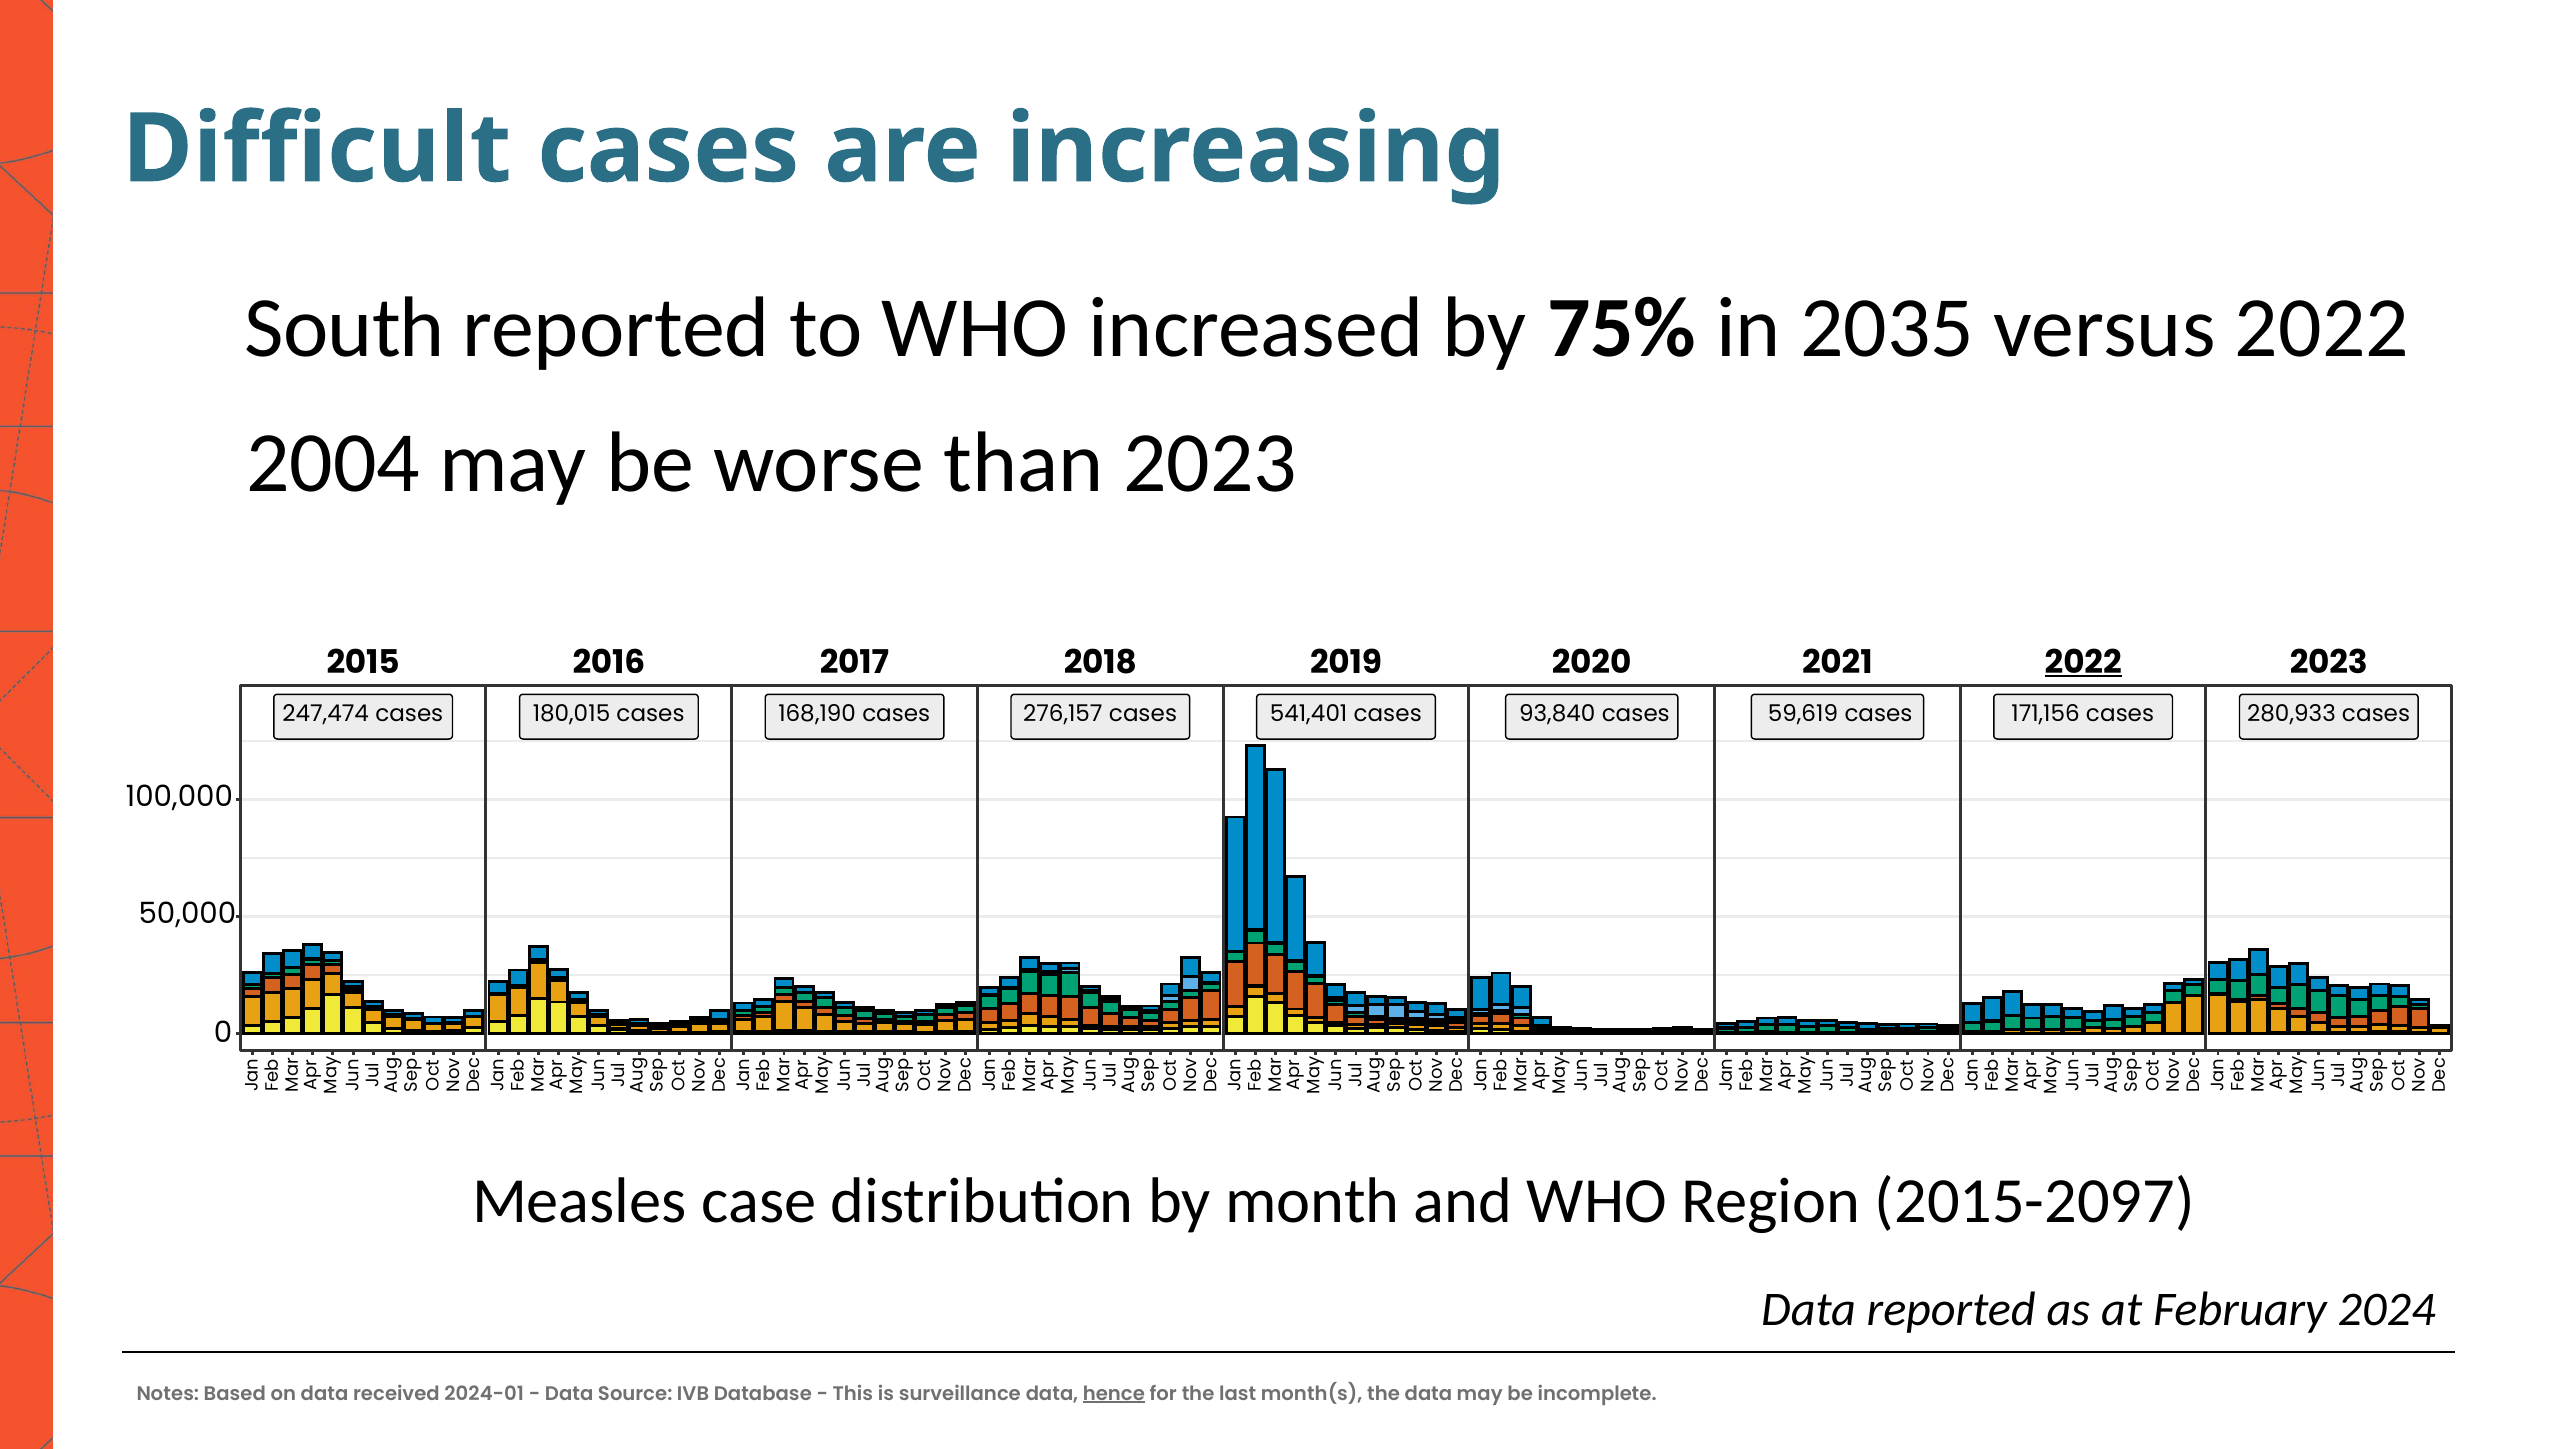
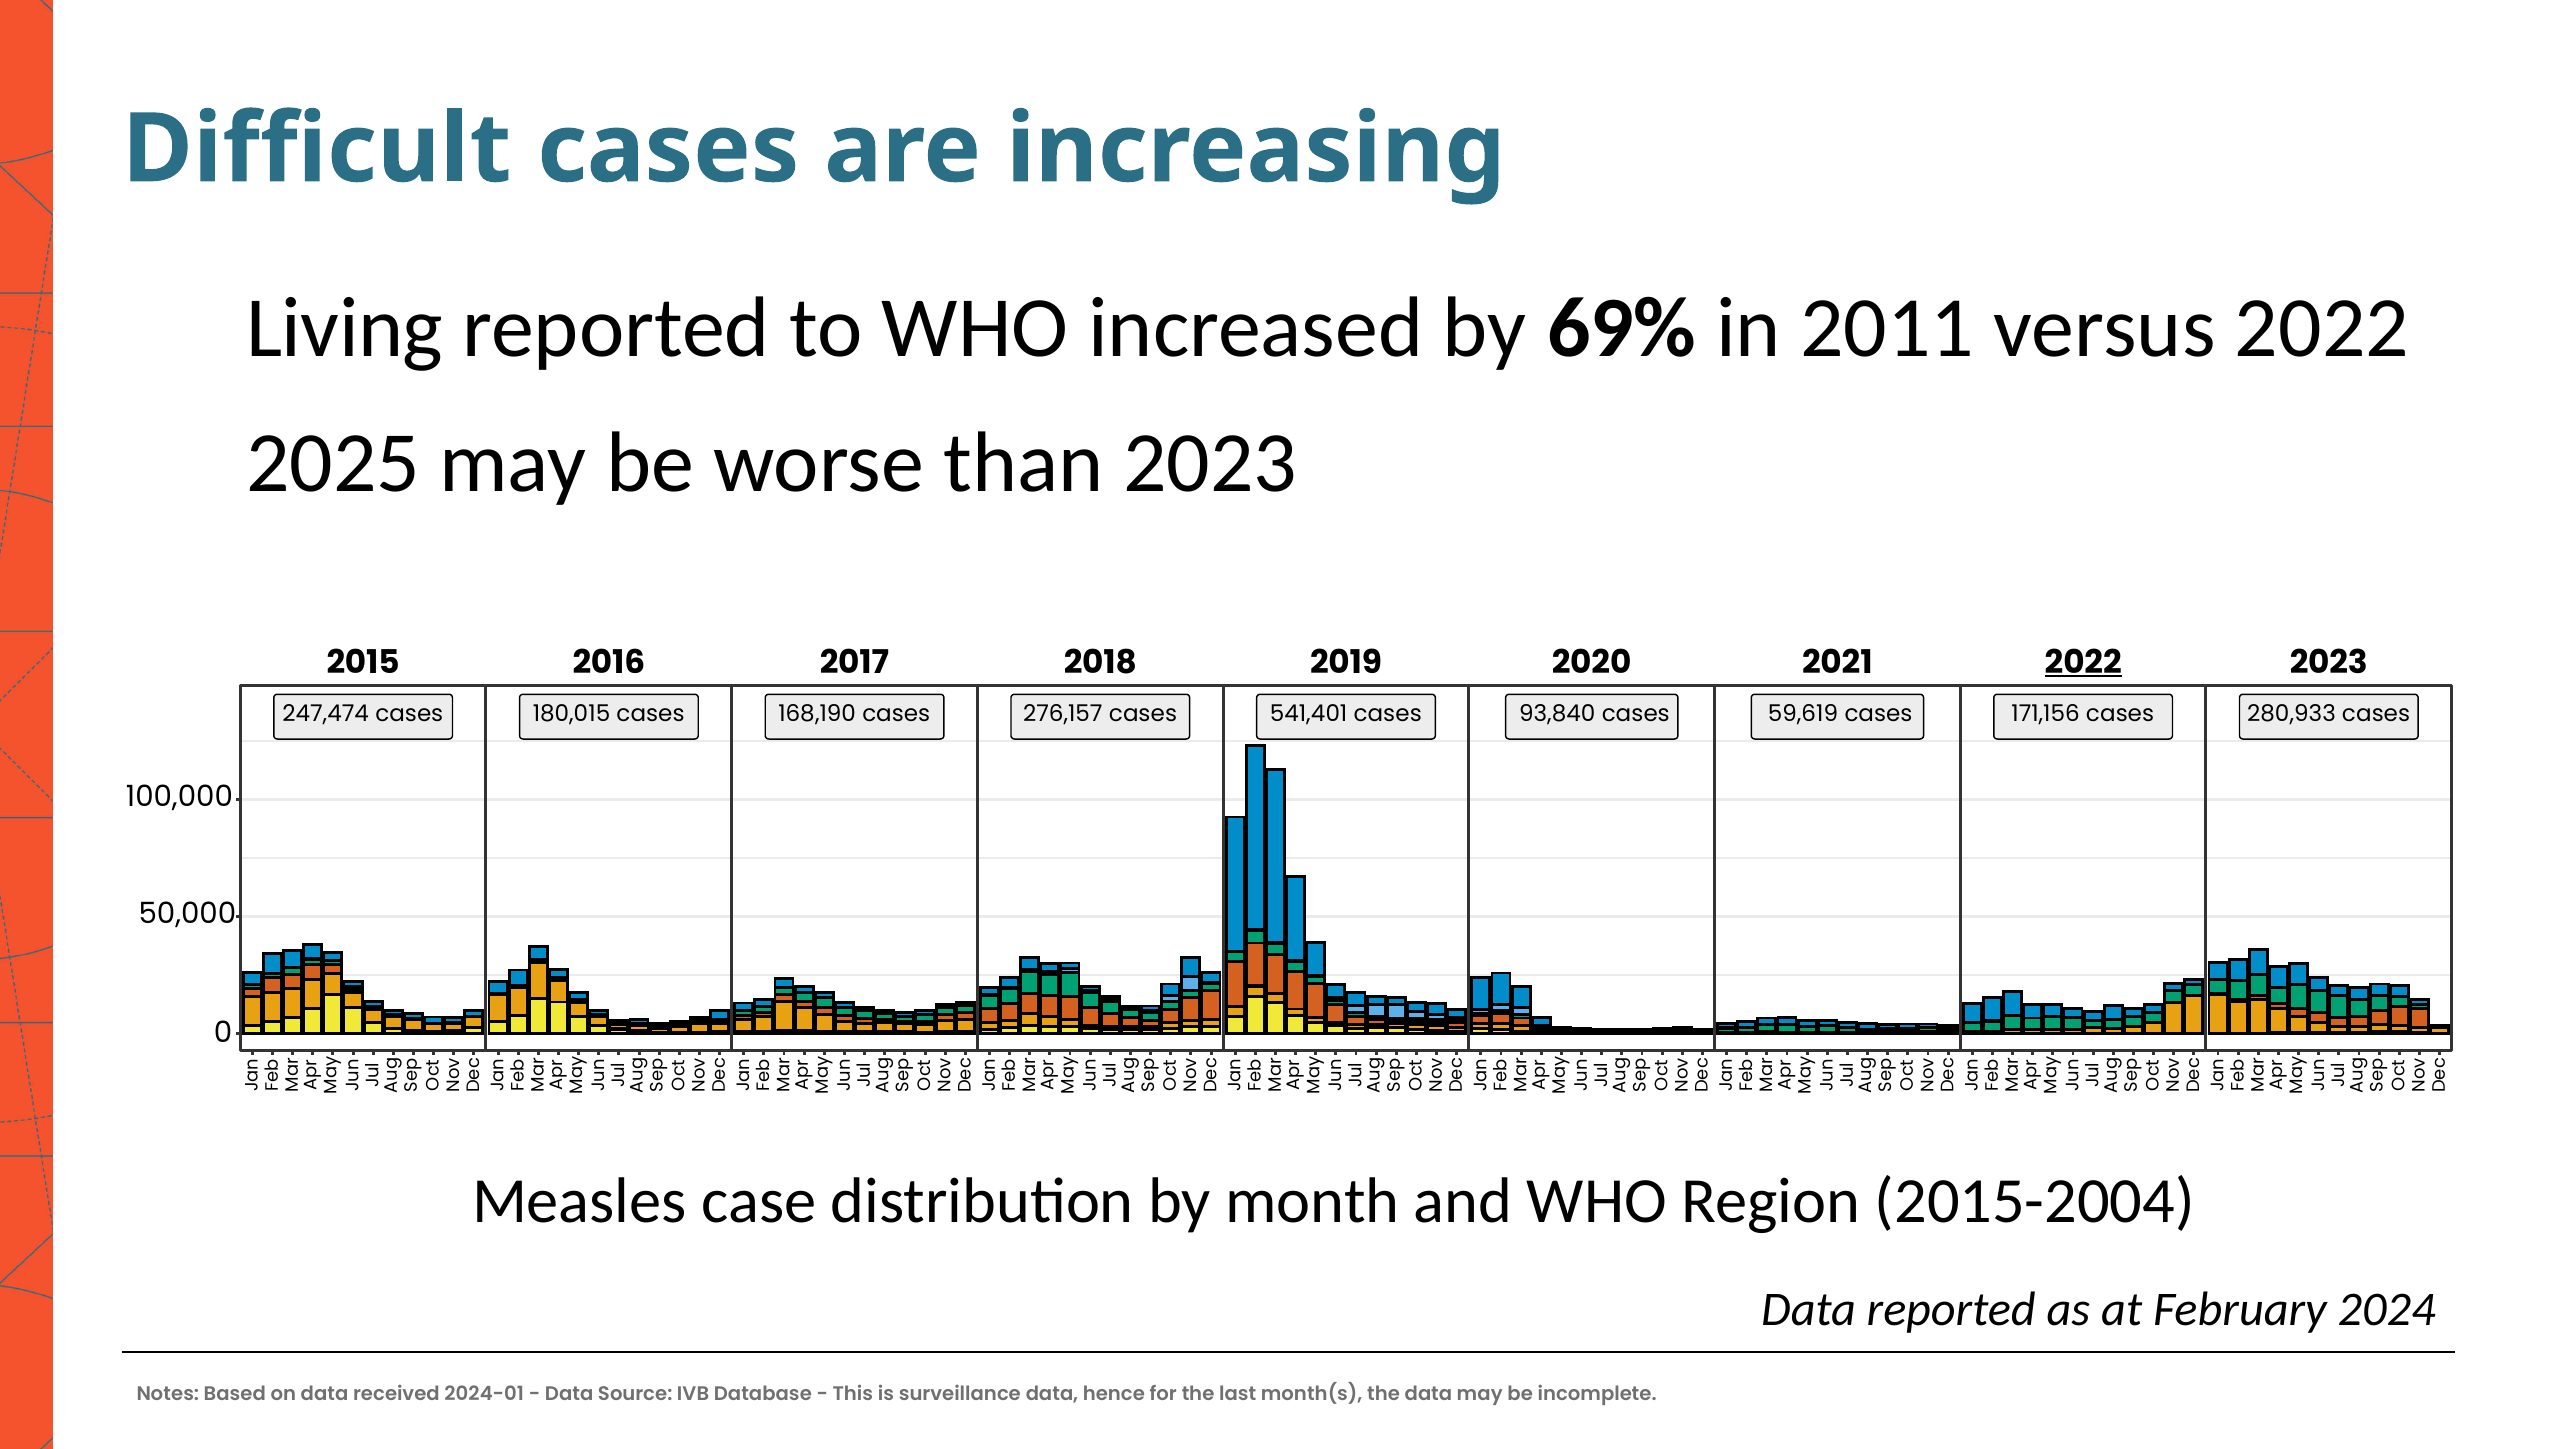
South: South -> Living (345, 328)
75%: 75% -> 69% (1622, 328)
2035: 2035 -> 2011 (1887, 328)
2004: 2004 -> 2025 (333, 464)
2015-2097: 2015-2097 -> 2015-2004 (2035, 1202)
hence underline: present -> none (1114, 1394)
